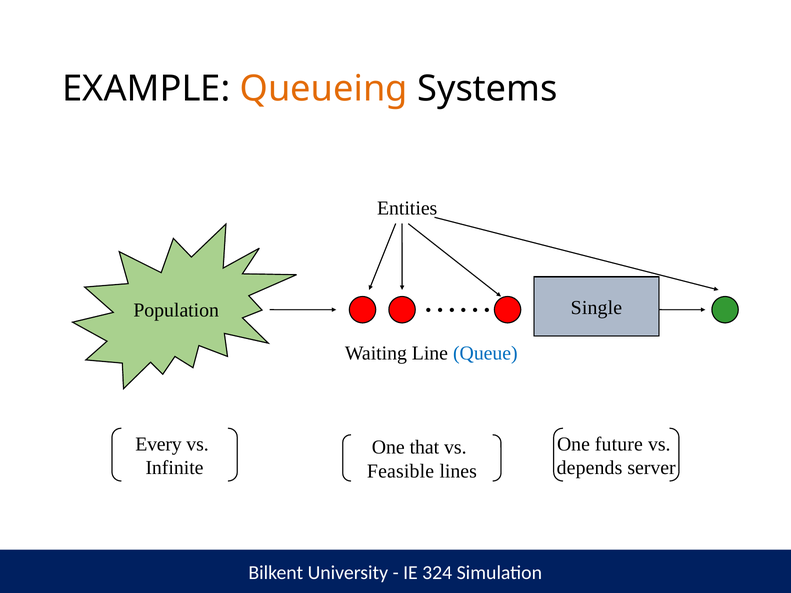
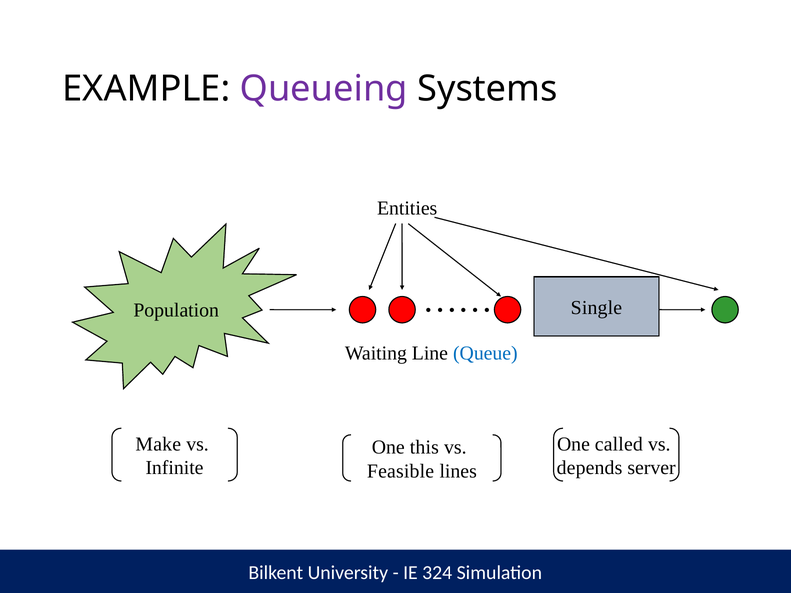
Queueing colour: orange -> purple (324, 89)
Every: Every -> Make (158, 444)
future: future -> called (619, 444)
that: that -> this (424, 448)
